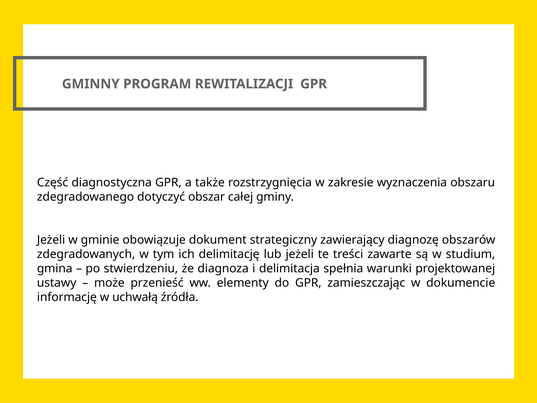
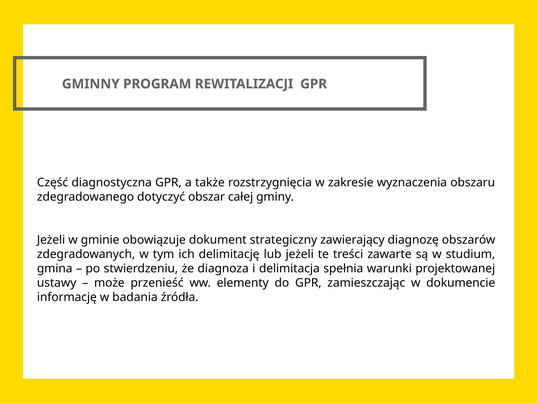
uchwałą: uchwałą -> badania (135, 297)
